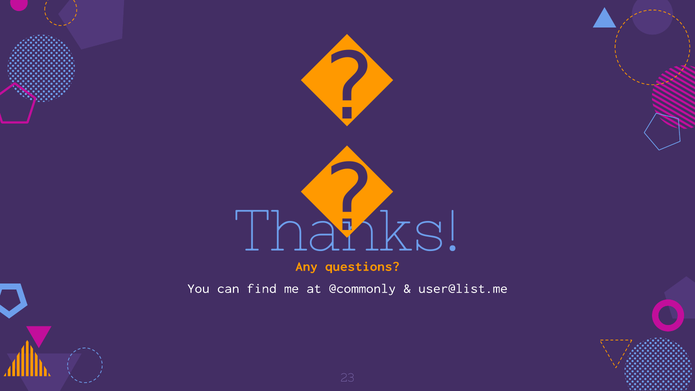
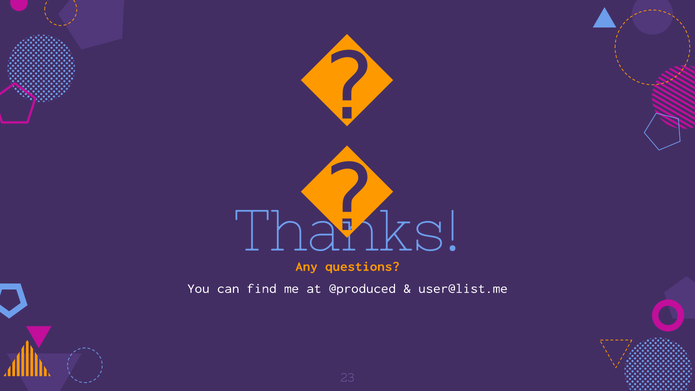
@commonly: @commonly -> @produced (362, 288)
